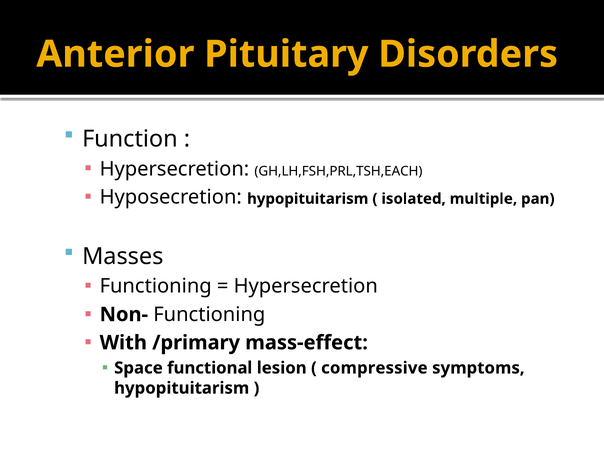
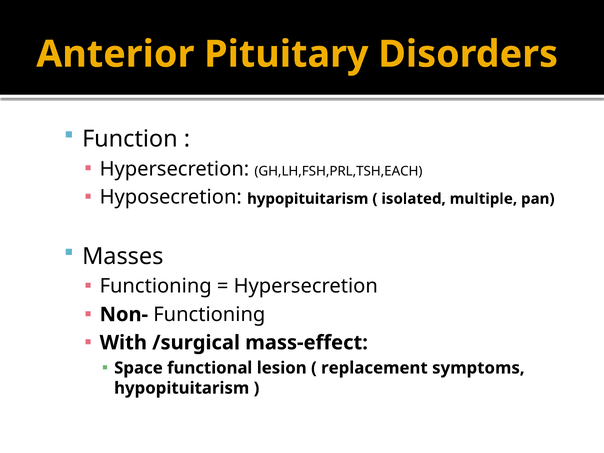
/primary: /primary -> /surgical (196, 343)
compressive: compressive -> replacement (374, 368)
